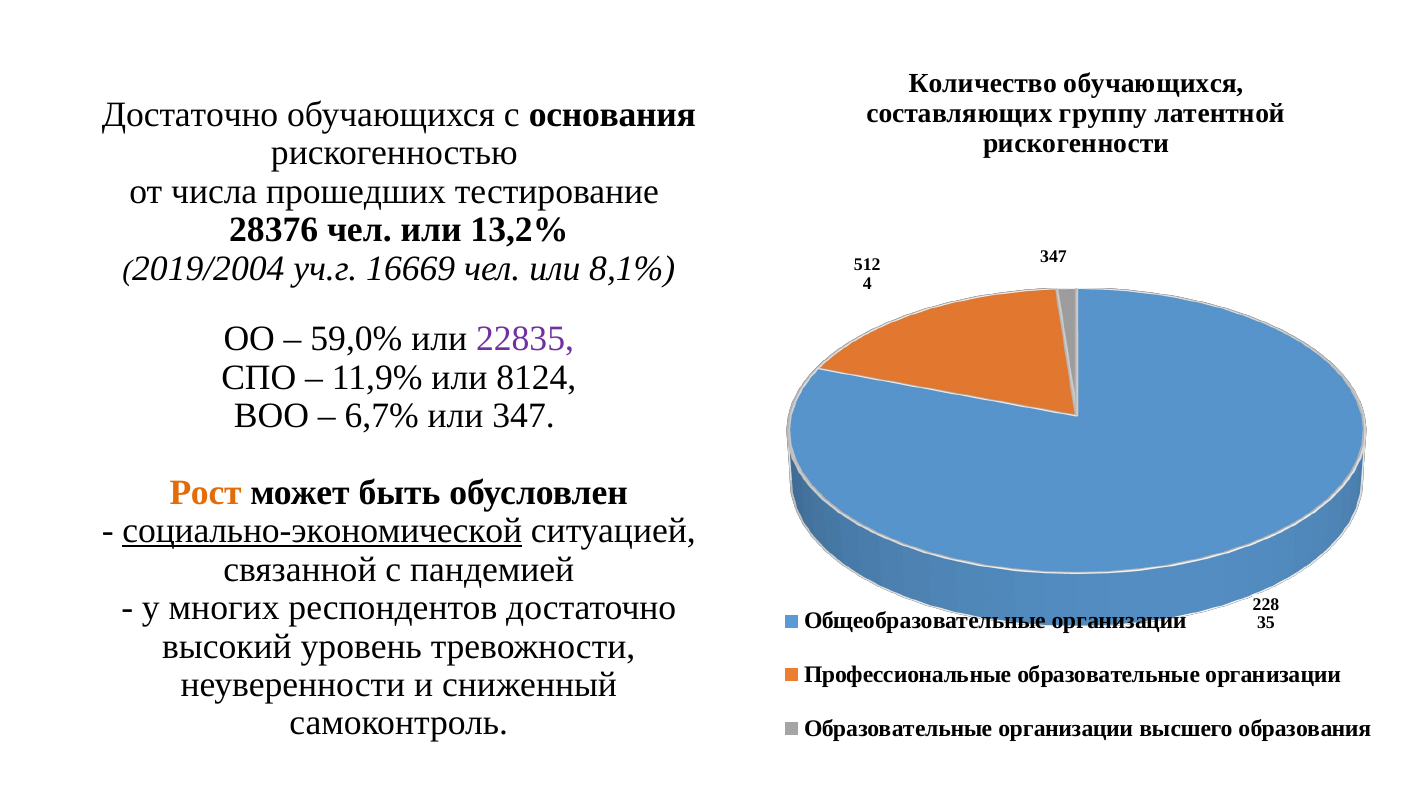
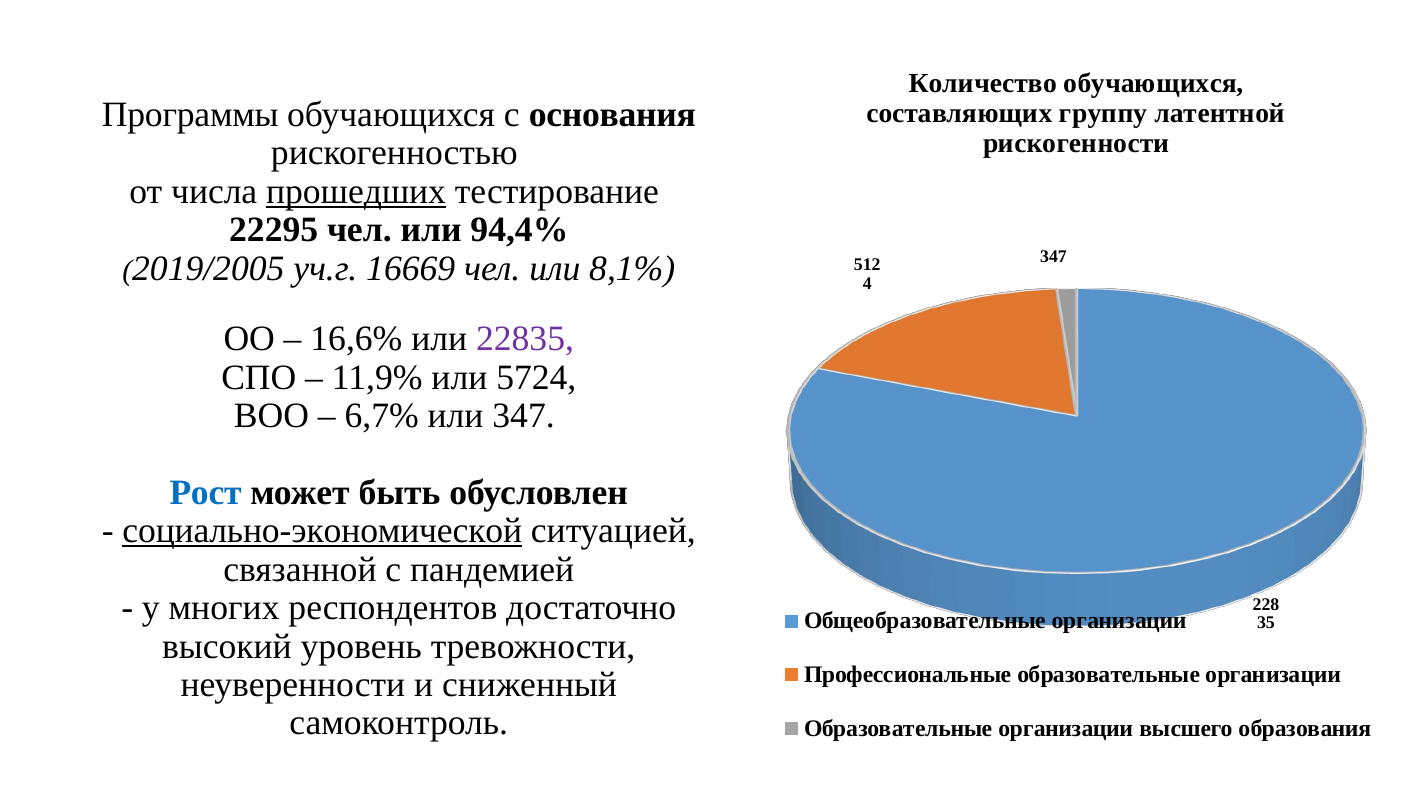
Достаточно: Достаточно -> Программы (190, 115)
прошедших underline: none -> present (356, 192)
28376: 28376 -> 22295 (274, 230)
13,2%: 13,2% -> 94,4% (519, 230)
2019/2004: 2019/2004 -> 2019/2005 (208, 268)
59,0%: 59,0% -> 16,6% (356, 339)
8124: 8124 -> 5724 (536, 377)
Рост colour: orange -> blue (206, 493)
